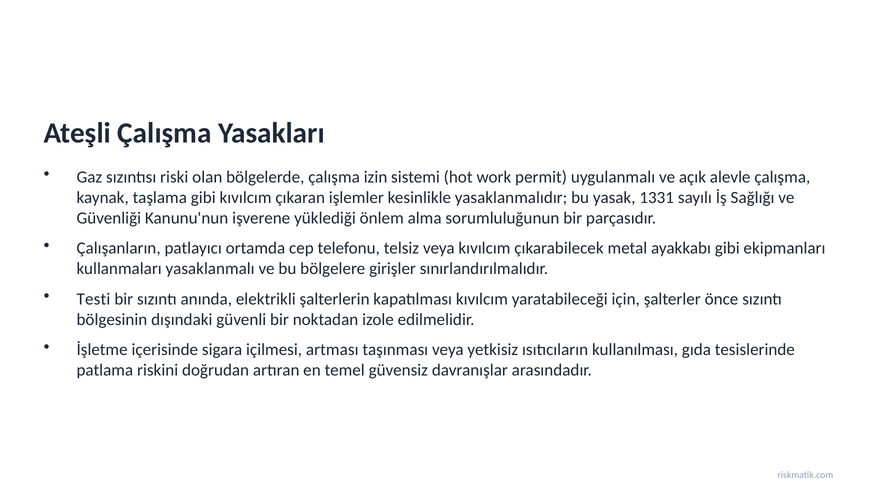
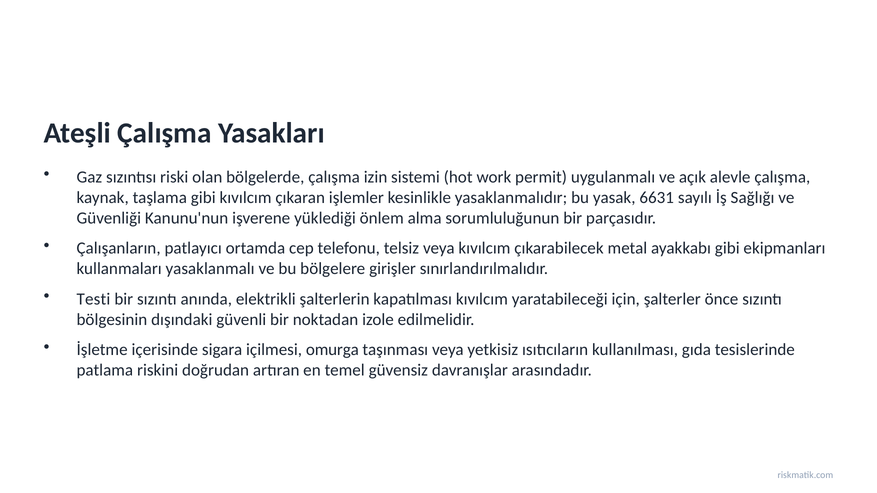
1331: 1331 -> 6631 (657, 198)
artması: artması -> omurga (332, 350)
